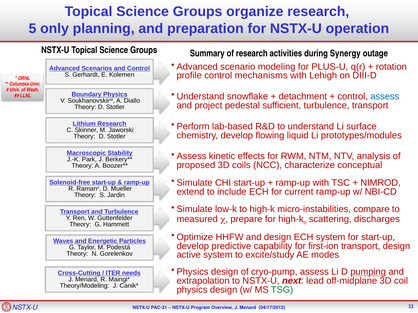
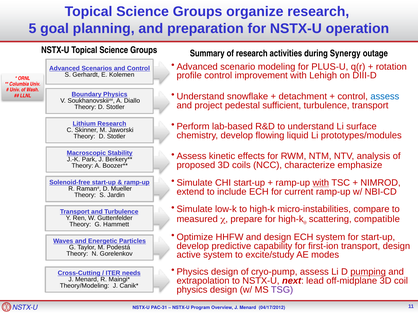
only: only -> goal (55, 28)
mechanisms: mechanisms -> improvement (261, 76)
conceptual: conceptual -> emphasize (360, 165)
with underline: none -> present (321, 183)
discharges: discharges -> compatible (377, 219)
TSG colour: green -> purple (282, 290)
